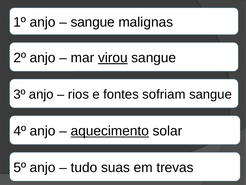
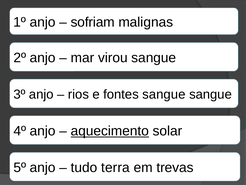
sangue: sangue -> sofriam (93, 22)
virou underline: present -> none (113, 58)
fontes sofriam: sofriam -> sangue (164, 94)
suas: suas -> terra (115, 167)
